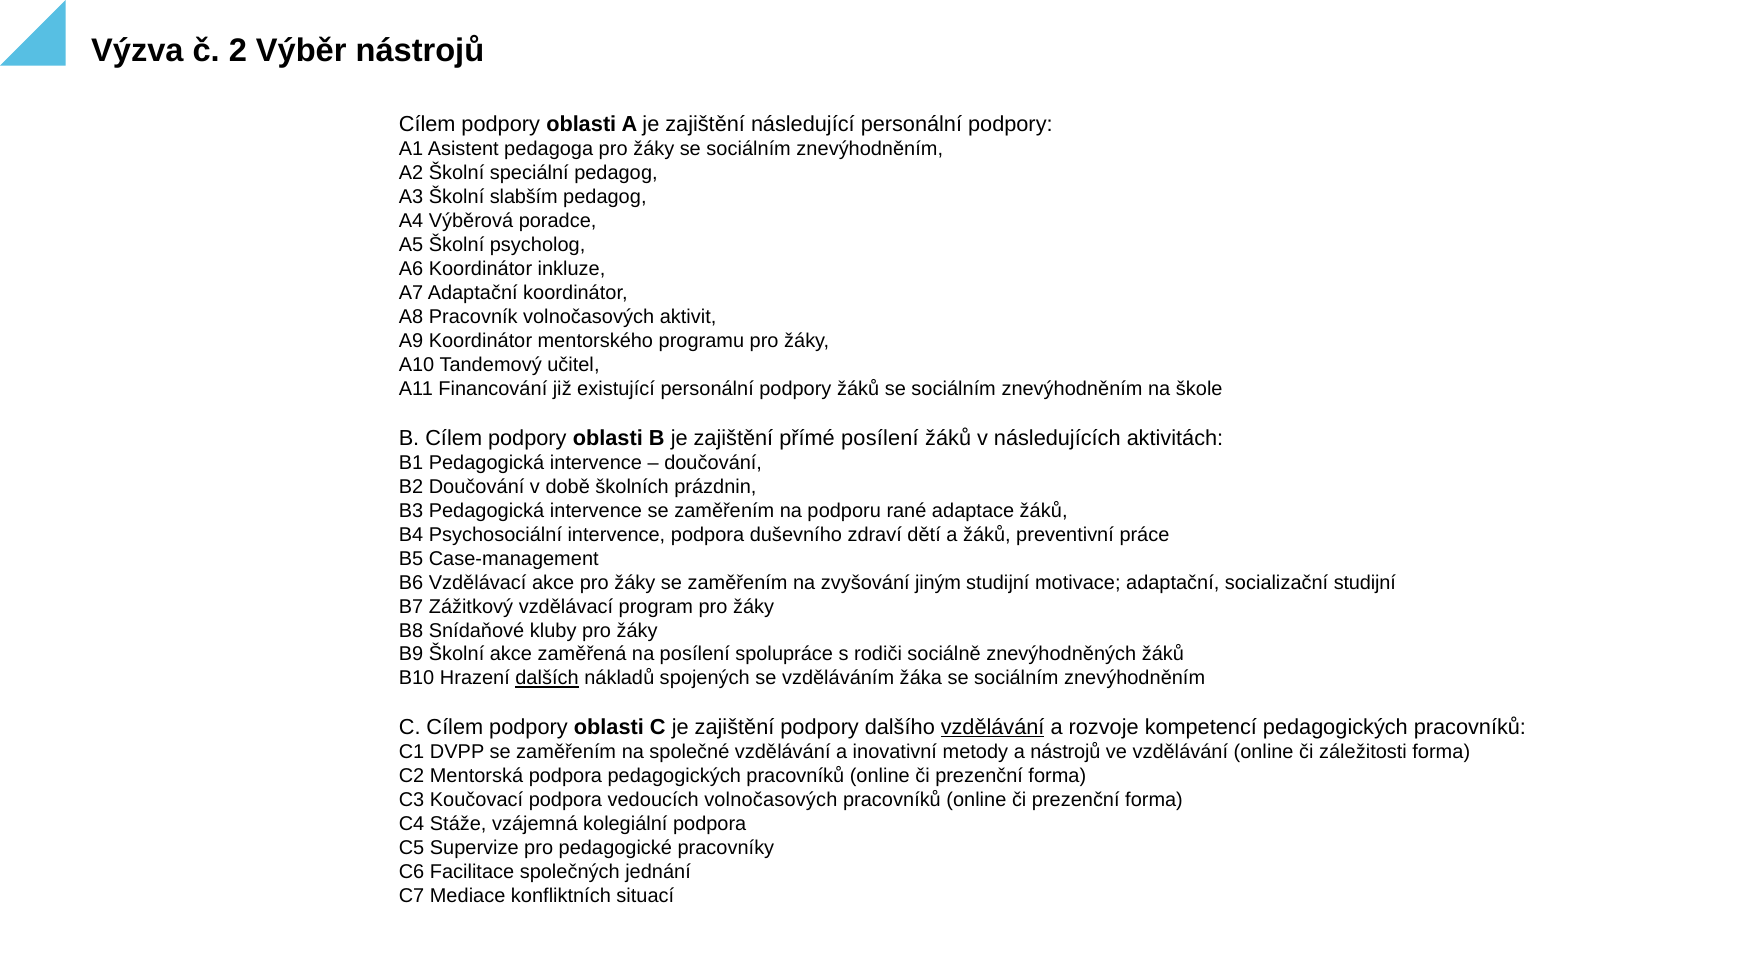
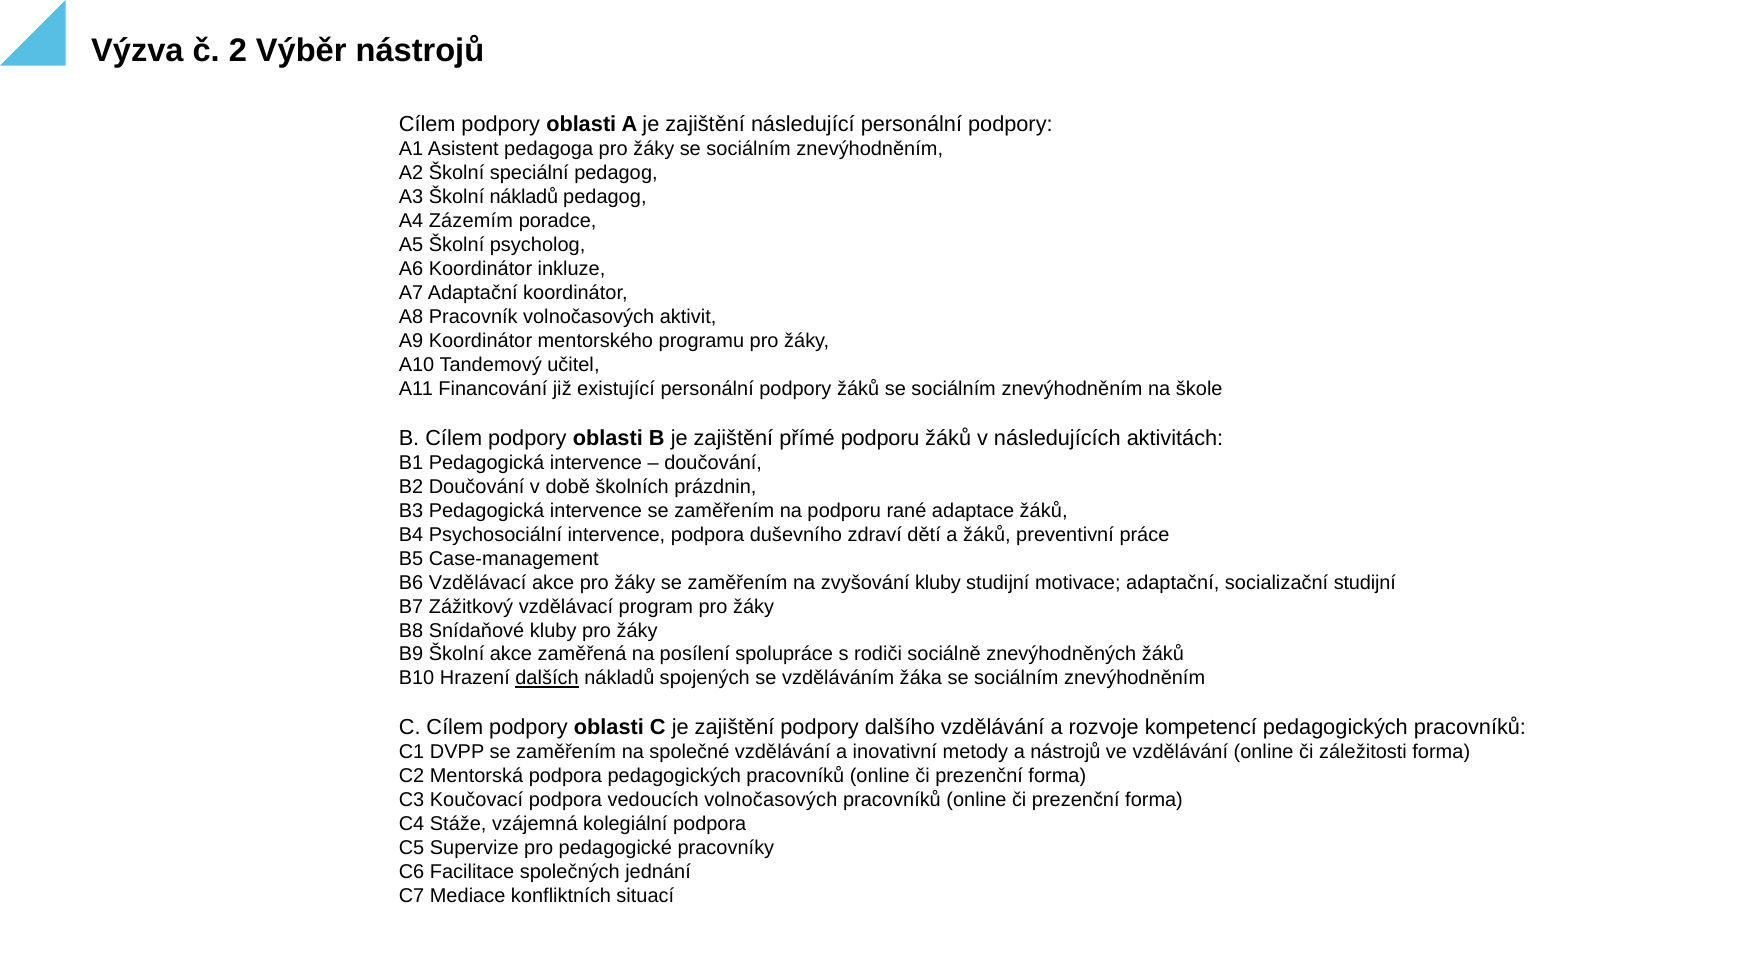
Školní slabším: slabším -> nákladů (524, 197)
Výběrová: Výběrová -> Zázemím (471, 221)
přímé posílení: posílení -> podporu (880, 438)
zvyšování jiným: jiným -> kluby (938, 582)
vzdělávání underline: present -> none (993, 727)
